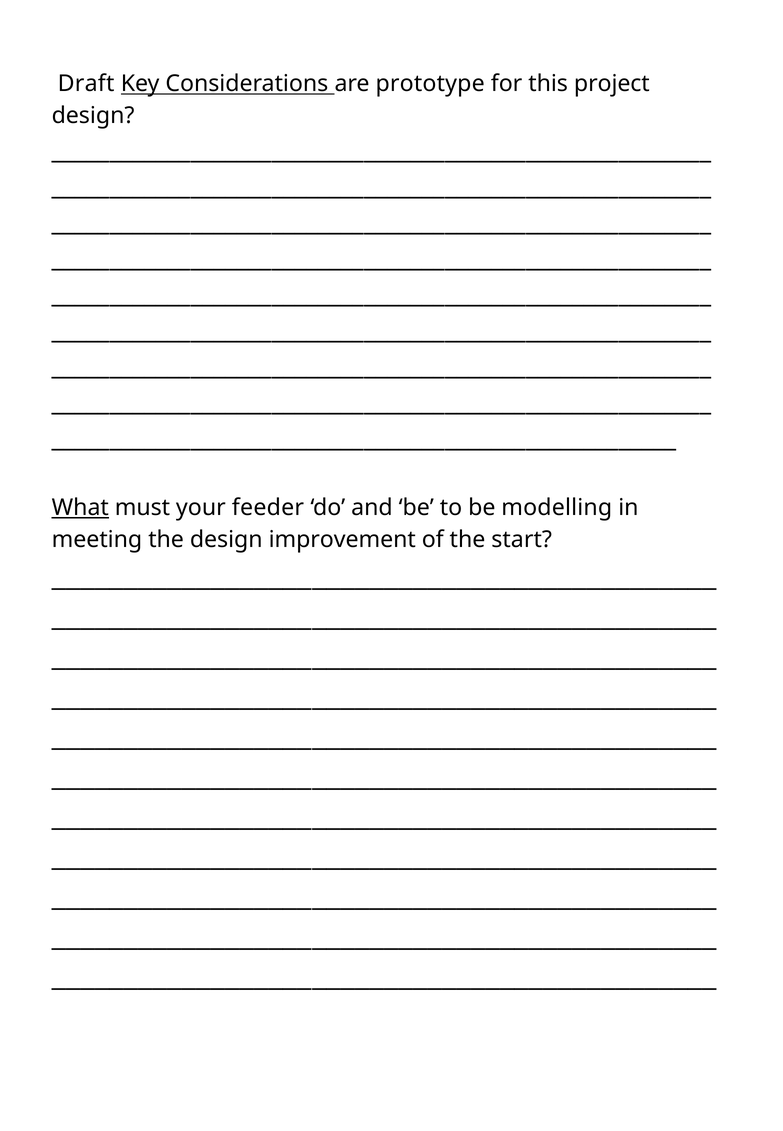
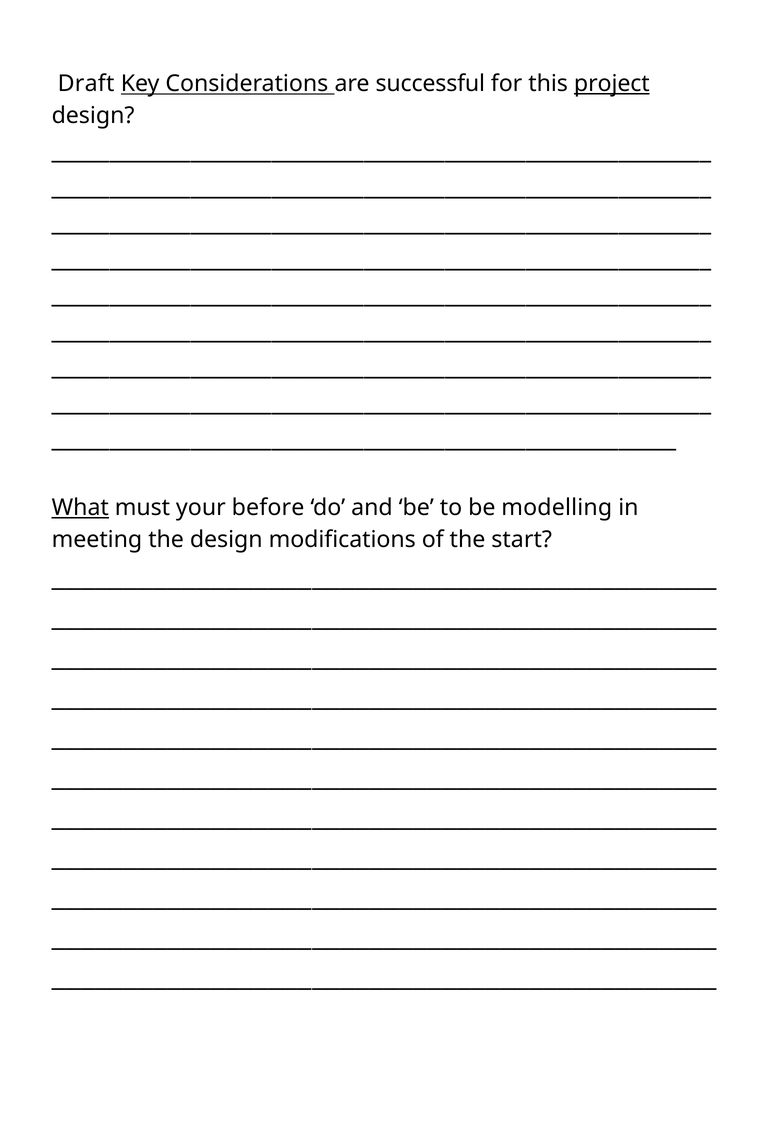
prototype: prototype -> successful (430, 84)
project underline: none -> present (612, 84)
feeder: feeder -> before (268, 508)
improvement: improvement -> modifications (342, 540)
